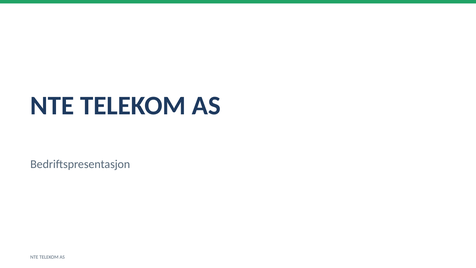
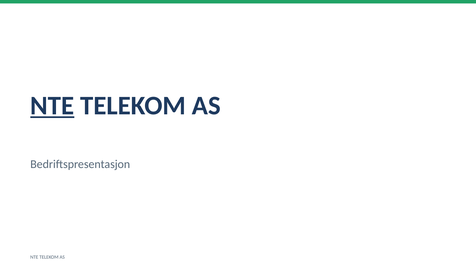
NTE underline: none -> present (52, 106)
